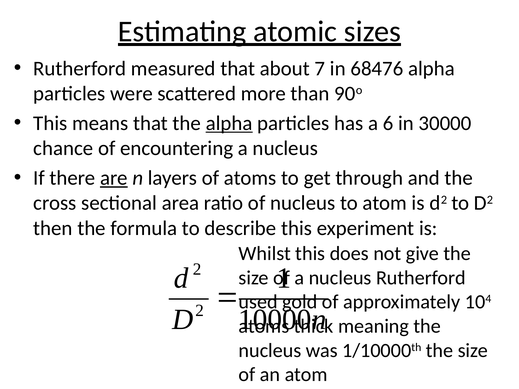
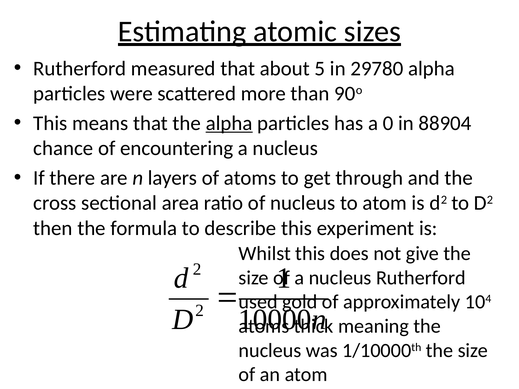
7: 7 -> 5 (320, 68)
68476: 68476 -> 29780 (377, 68)
6: 6 -> 0 (388, 123)
30000: 30000 -> 88904 (445, 123)
are underline: present -> none (114, 178)
